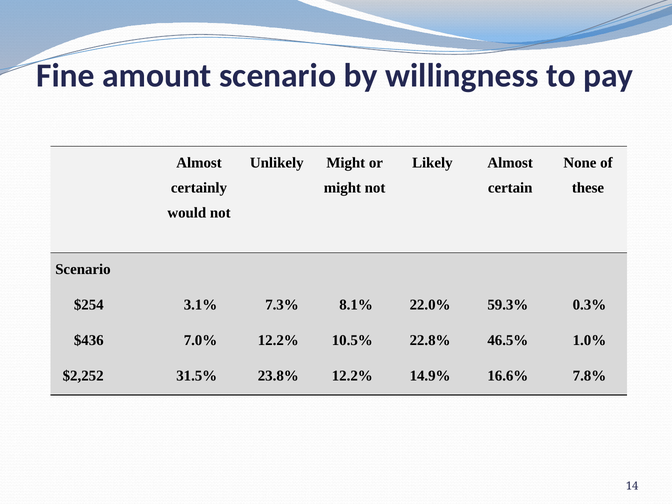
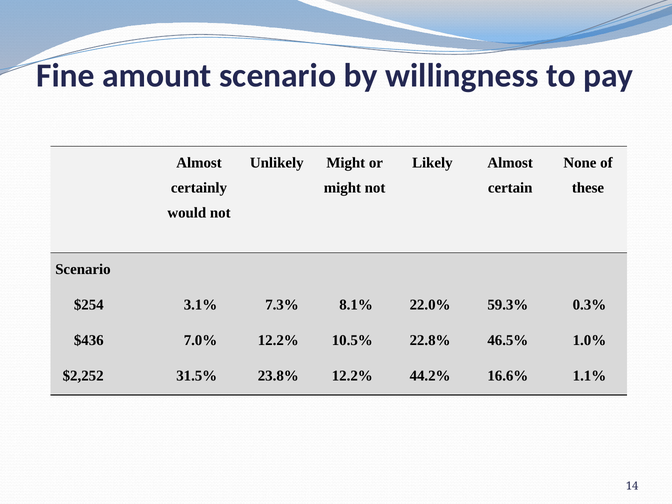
14.9%: 14.9% -> 44.2% (430, 376)
7.8%: 7.8% -> 1.1% (589, 376)
